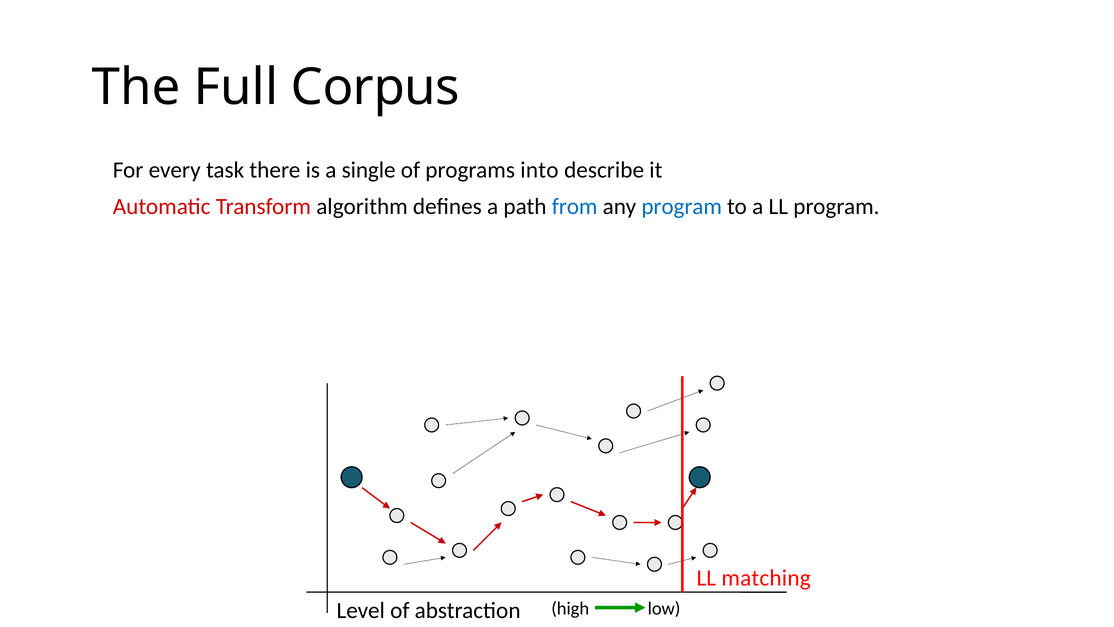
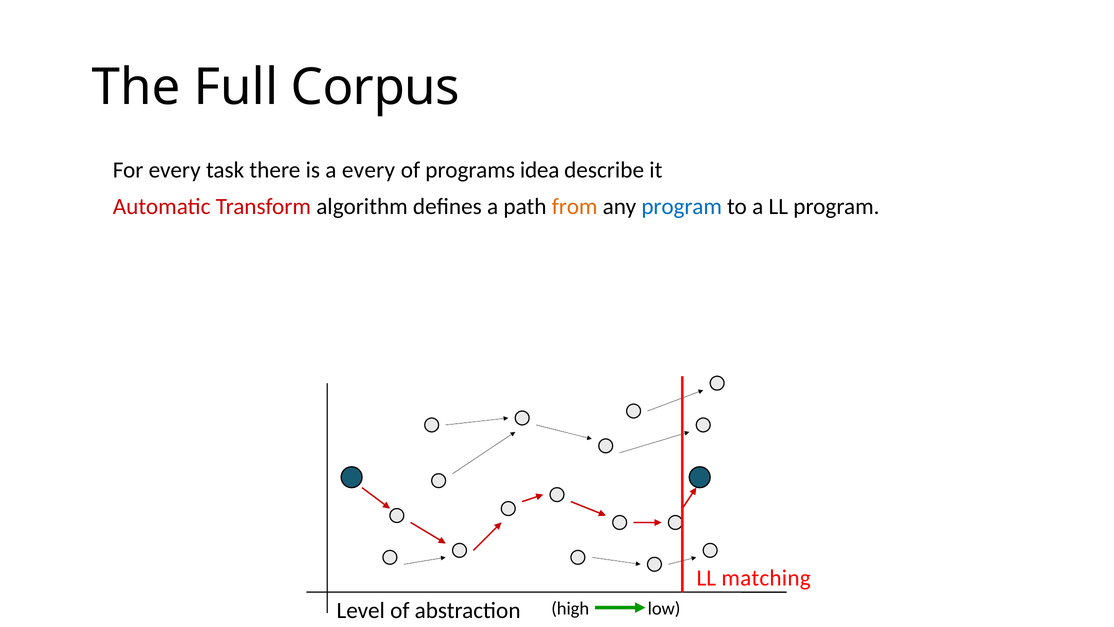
a single: single -> every (368, 170)
into: into -> idea (540, 170)
from colour: blue -> orange (575, 206)
